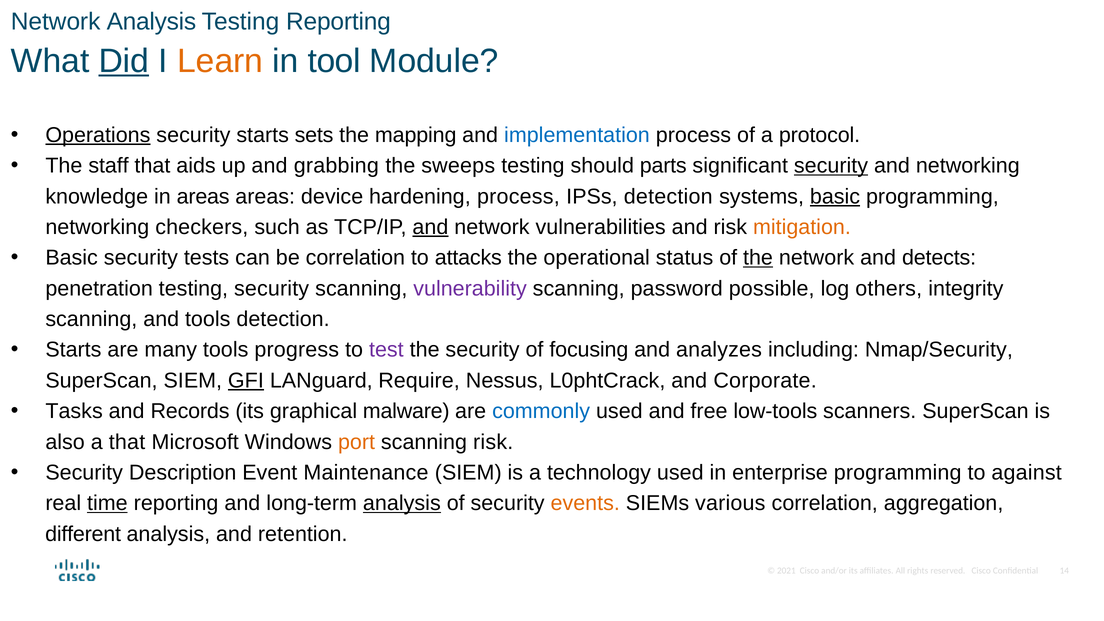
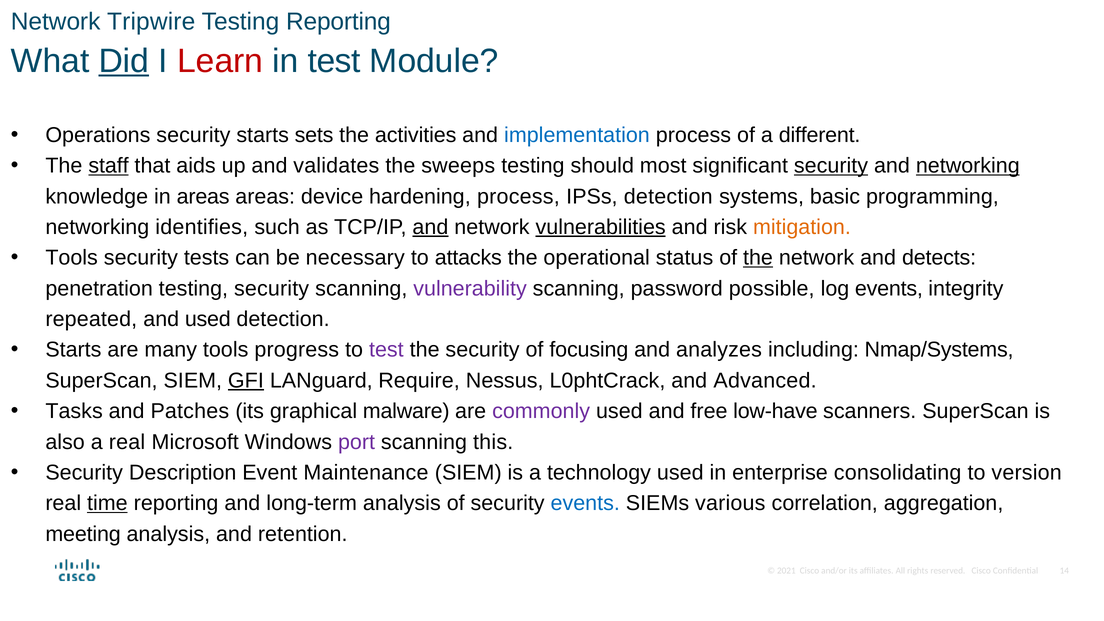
Network Analysis: Analysis -> Tripwire (151, 22)
Learn colour: orange -> red (220, 61)
in tool: tool -> test (334, 61)
Operations underline: present -> none (98, 135)
mapping: mapping -> activities (416, 135)
protocol: protocol -> different (820, 135)
staff underline: none -> present (108, 166)
grabbing: grabbing -> validates (336, 166)
parts: parts -> most (663, 166)
networking underline: none -> present (968, 166)
basic underline: present -> none (835, 196)
checkers: checkers -> identifies (202, 227)
vulnerabilities underline: none -> present (601, 227)
Basic: Basic -> Tools (72, 258)
be correlation: correlation -> necessary (355, 258)
log others: others -> events (889, 289)
scanning: scanning -> repeated (91, 319)
and tools: tools -> used (208, 319)
Nmap/Security: Nmap/Security -> Nmap/Systems (939, 350)
Corporate: Corporate -> Advanced (765, 381)
Records: Records -> Patches (190, 411)
commonly colour: blue -> purple (541, 411)
low-tools: low-tools -> low-have (775, 411)
a that: that -> real (127, 442)
port colour: orange -> purple (357, 442)
scanning risk: risk -> this (493, 442)
enterprise programming: programming -> consolidating (898, 473)
against: against -> version (1027, 473)
analysis underline: present -> none (402, 503)
events colour: orange -> blue (585, 503)
different: different -> meeting (83, 534)
